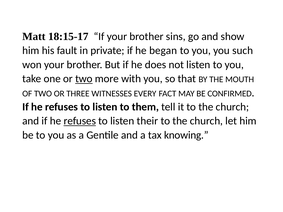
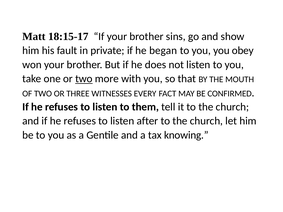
such: such -> obey (243, 51)
refuses underline: present -> none (80, 121)
their: their -> after (147, 121)
